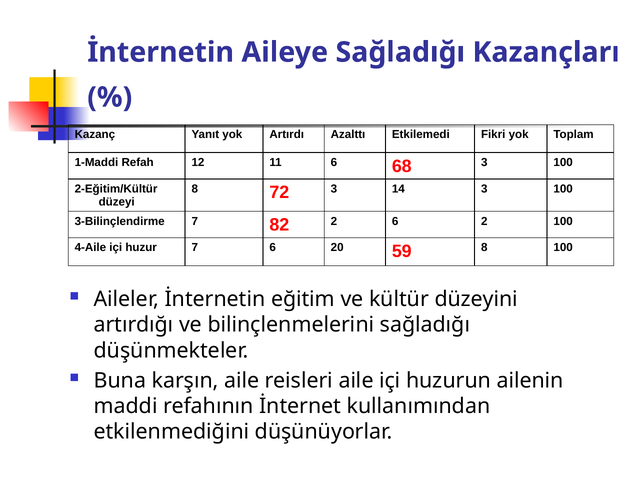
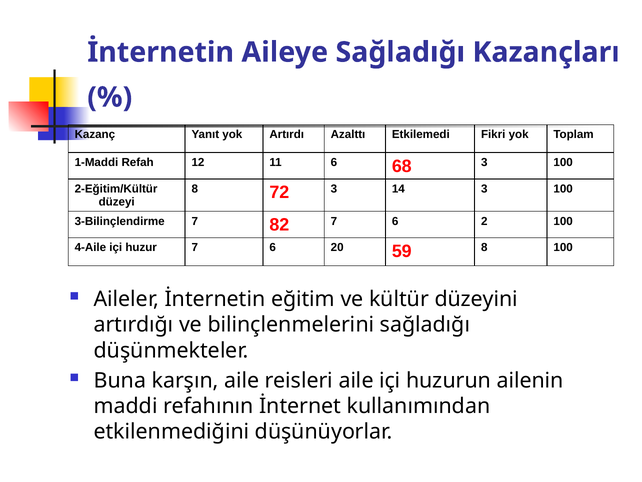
82 2: 2 -> 7 (334, 221)
